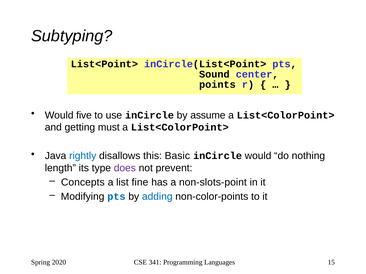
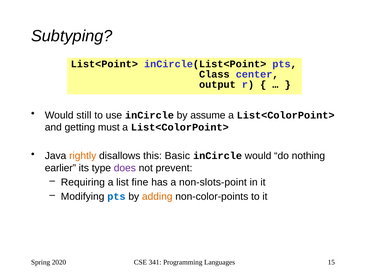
Sound: Sound -> Class (214, 74)
points: points -> output (217, 85)
five: five -> still (84, 115)
rightly colour: blue -> orange (83, 156)
length: length -> earlier (60, 168)
Concepts: Concepts -> Requiring (83, 183)
adding colour: blue -> orange (157, 197)
